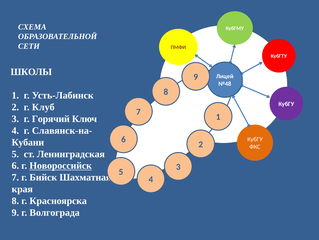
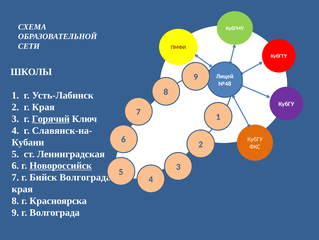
г Клуб: Клуб -> Края (43, 107)
Горячий underline: none -> present (51, 118)
Бийск Шахматная: Шахматная -> Волгограда (85, 177)
